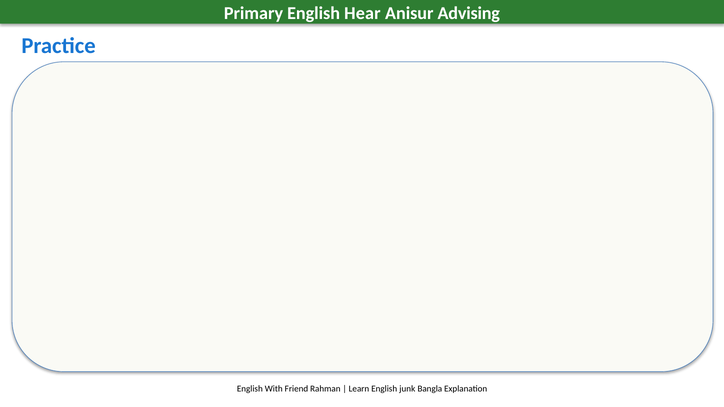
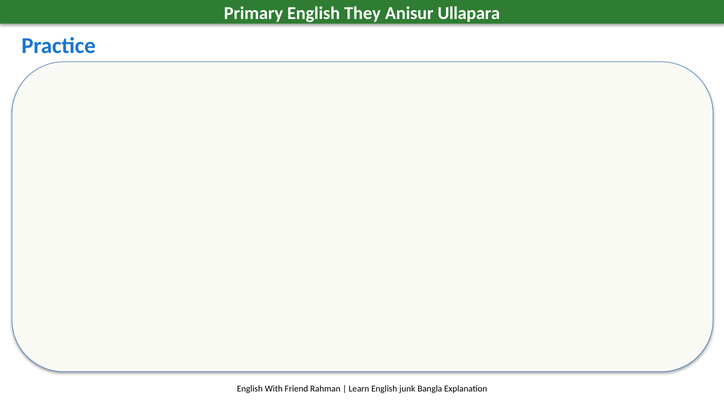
Hear: Hear -> They (362, 13)
Advising: Advising -> Ullapara (469, 13)
